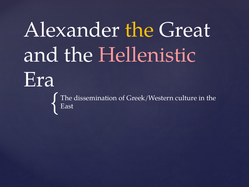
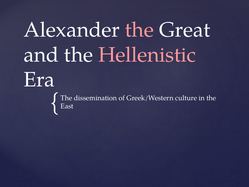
the colour: yellow -> pink (139, 30)
